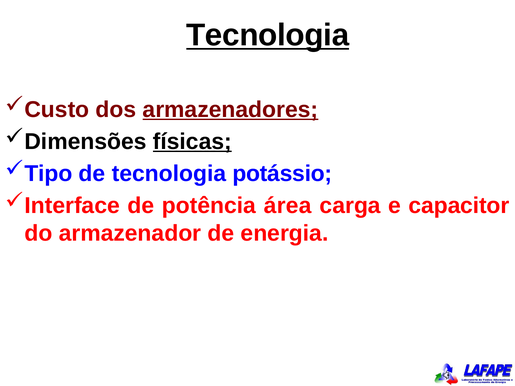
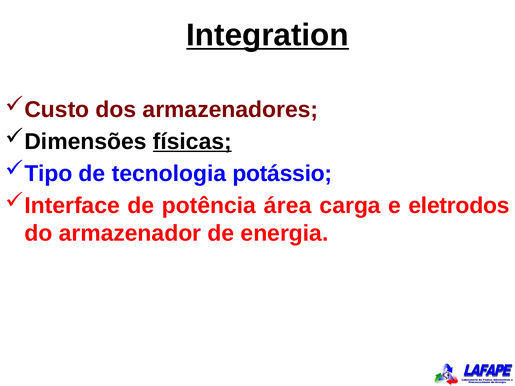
Tecnologia: Tecnologia -> Integration (267, 35)
armazenadores underline: present -> none (230, 110)
capacitor: capacitor -> eletrodos (459, 206)
